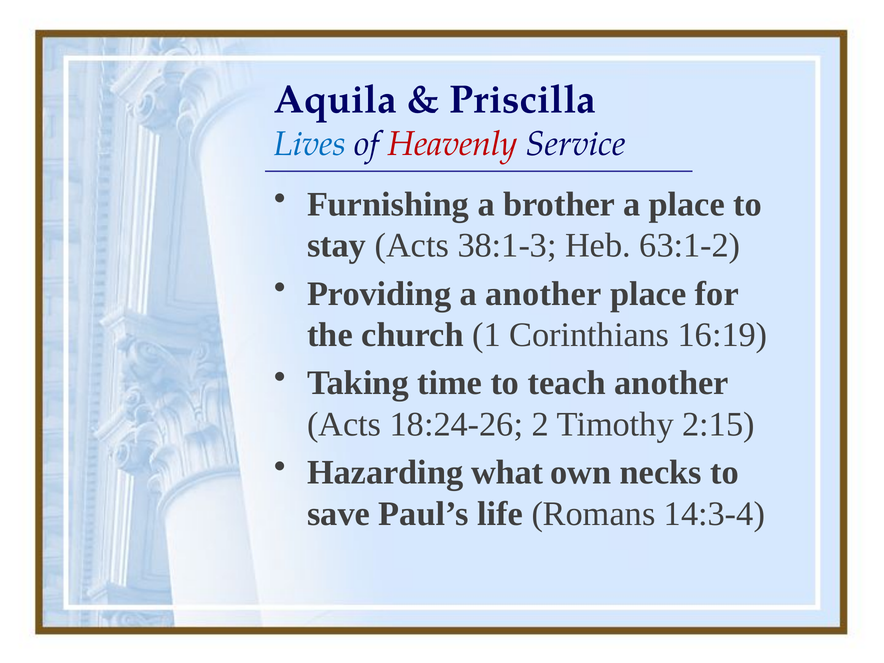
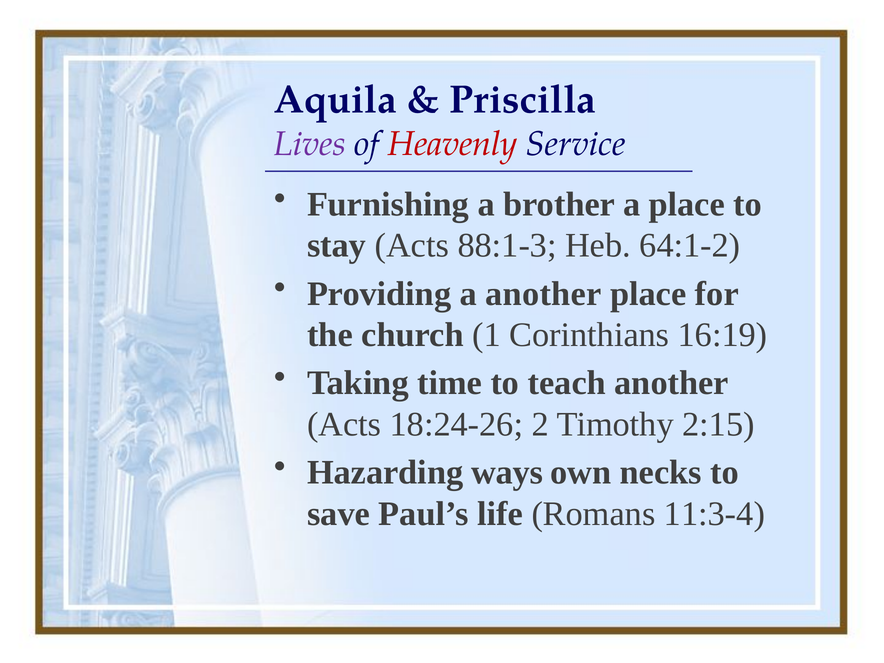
Lives colour: blue -> purple (310, 144)
38:1-3: 38:1-3 -> 88:1-3 (507, 246)
63:1-2: 63:1-2 -> 64:1-2 (690, 246)
what: what -> ways (507, 473)
14:3-4: 14:3-4 -> 11:3-4 (714, 514)
